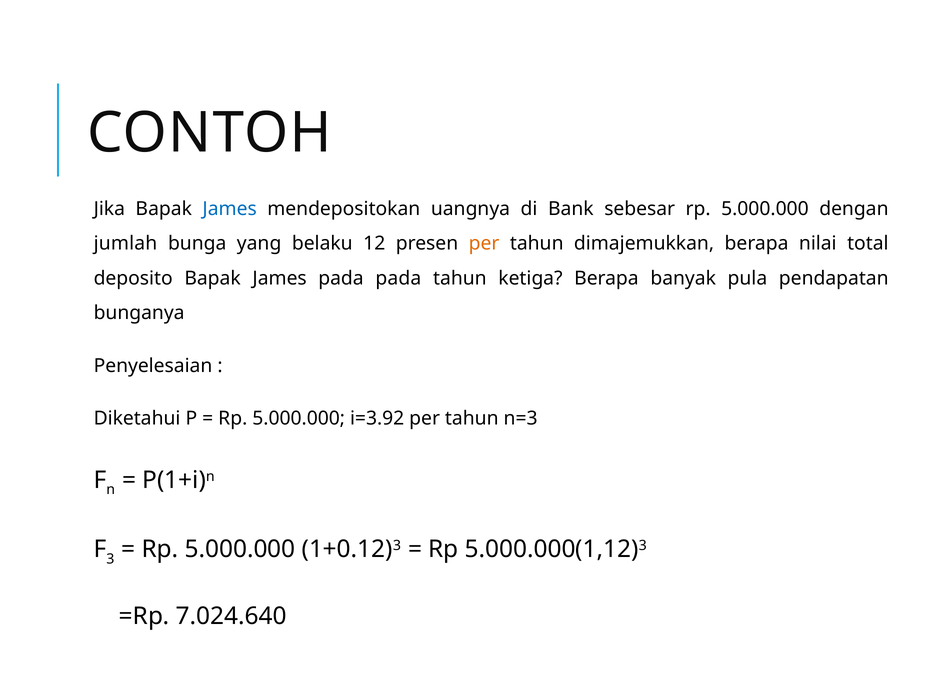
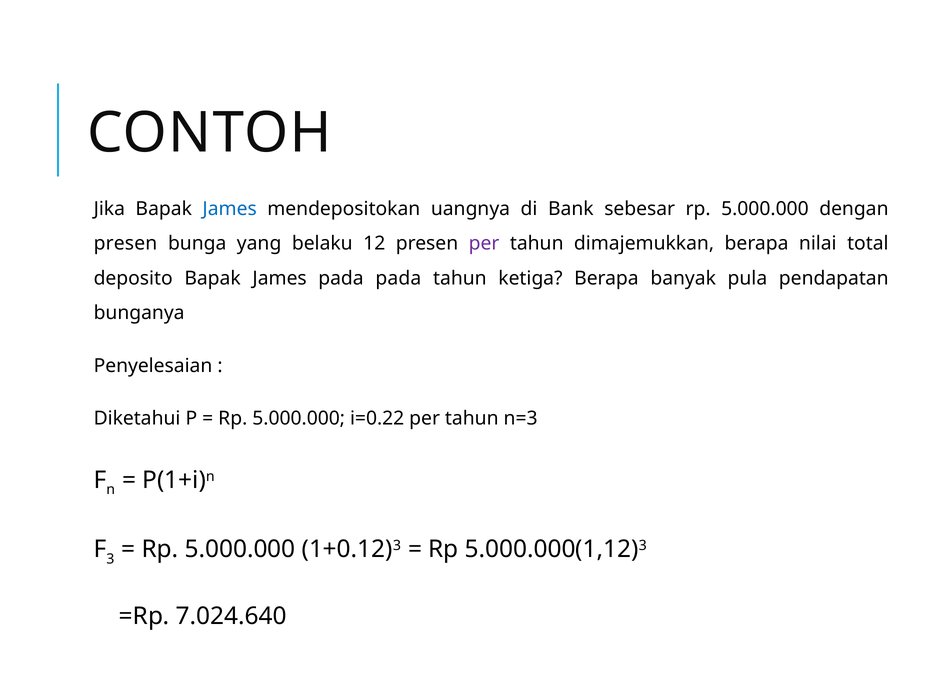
jumlah: jumlah -> presen (125, 244)
per colour: orange -> purple (484, 244)
i=3.92: i=3.92 -> i=0.22 (377, 419)
